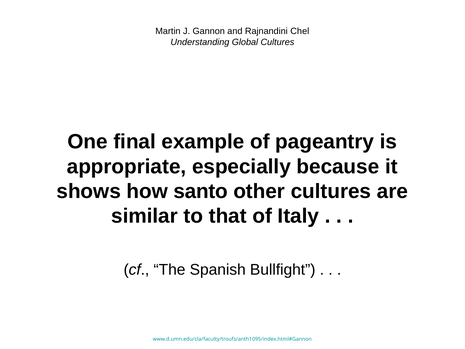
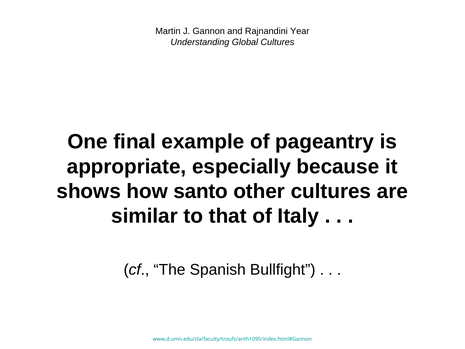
Chel: Chel -> Year (300, 31)
